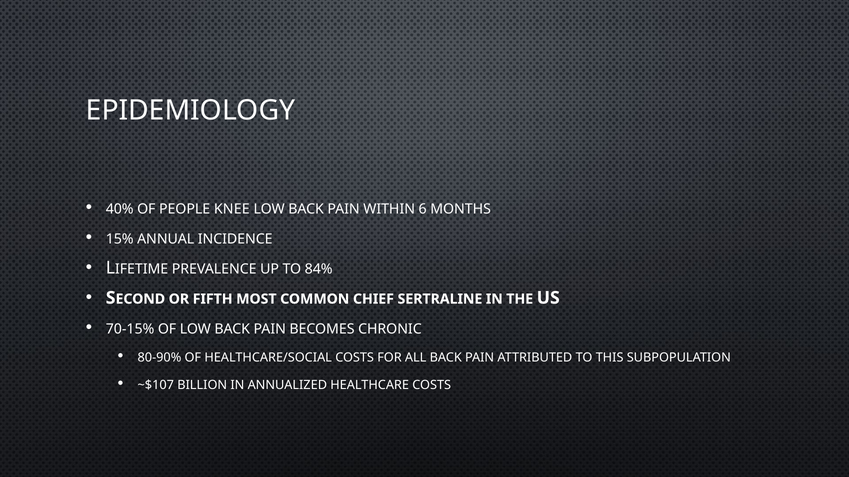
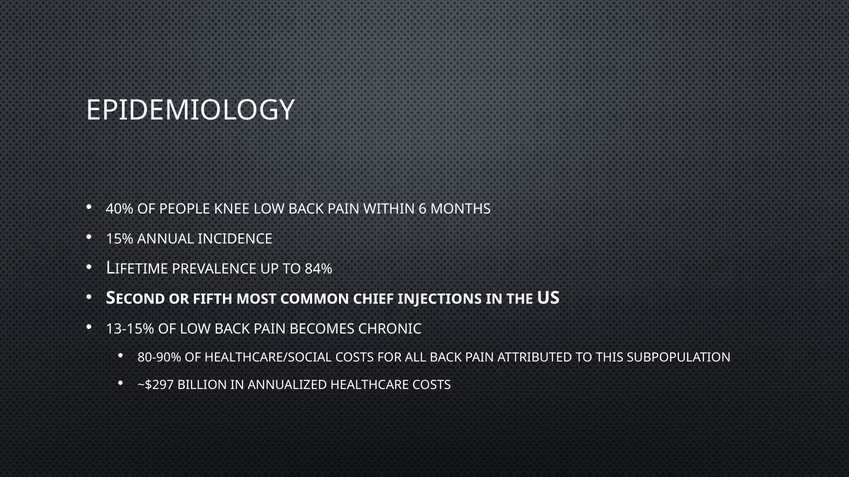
SERTRALINE: SERTRALINE -> INJECTIONS (440, 299)
70-15%: 70-15% -> 13-15% (130, 329)
~$107: ~$107 -> ~$297 (156, 385)
